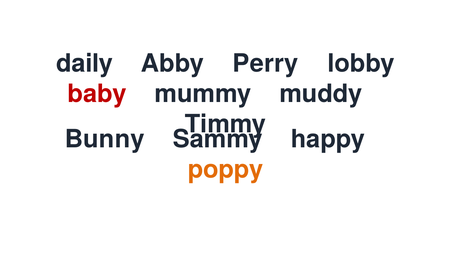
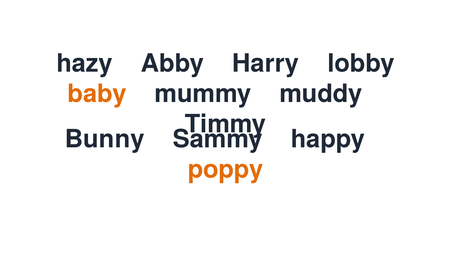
daily: daily -> hazy (85, 64)
Perry: Perry -> Harry (266, 64)
baby colour: red -> orange (97, 94)
